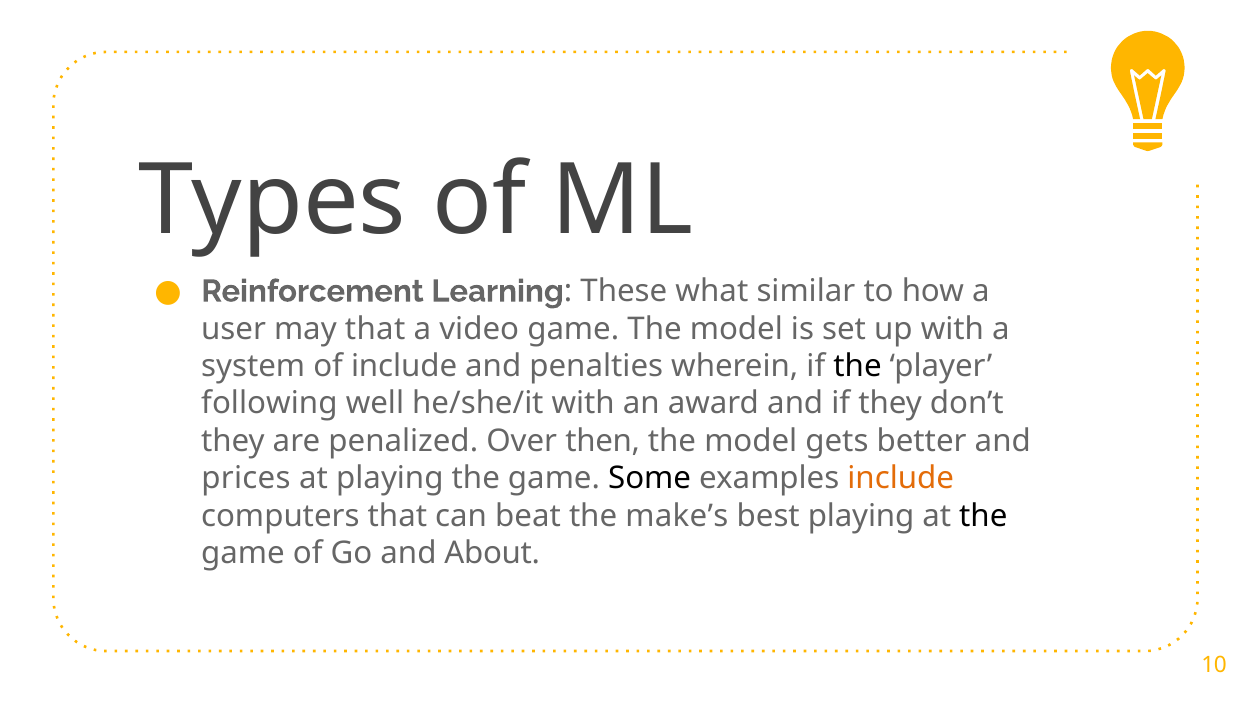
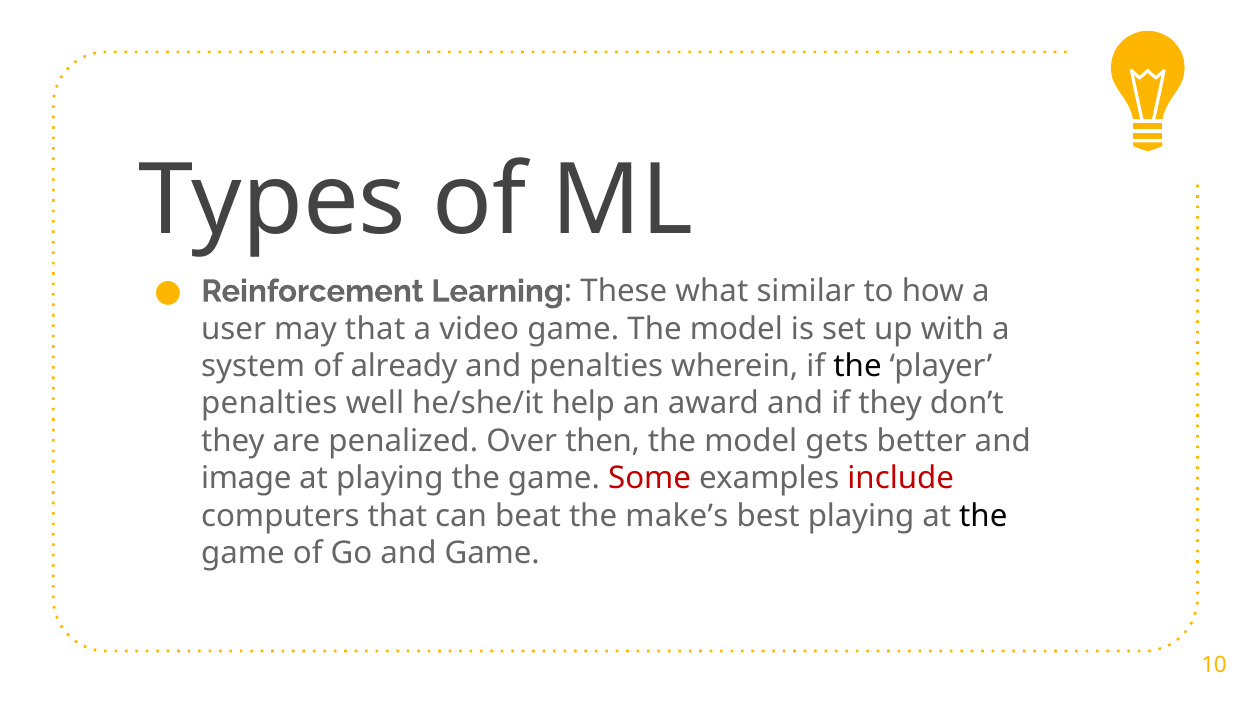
of include: include -> already (404, 367)
following: following -> penalties (269, 404)
he/she/it with: with -> help (583, 404)
prices: prices -> image (246, 479)
Some colour: black -> red (650, 479)
include colour: orange -> red (901, 479)
and About: About -> Game (492, 554)
